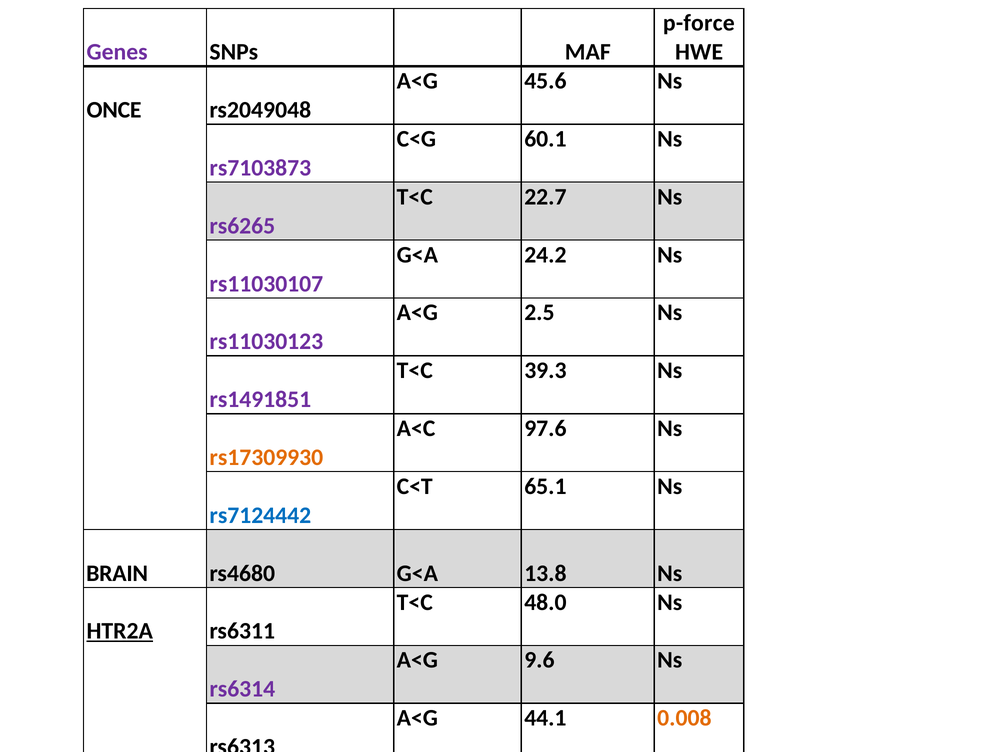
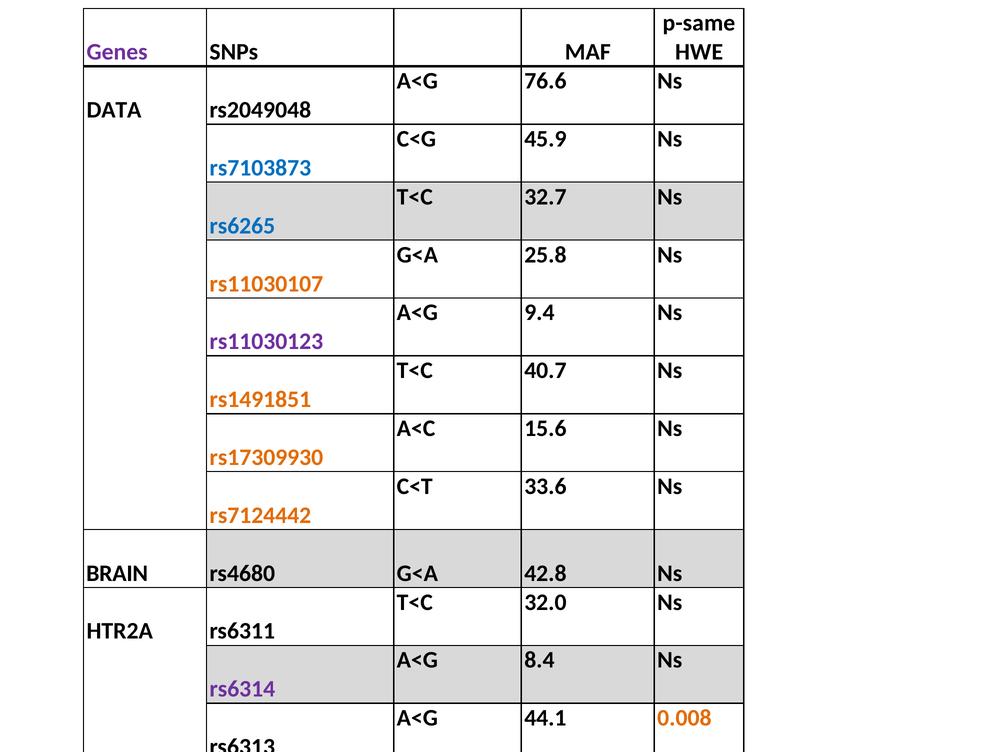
p-force: p-force -> p-same (699, 23)
45.6: 45.6 -> 76.6 (545, 81)
ONCE: ONCE -> DATA (114, 110)
60.1: 60.1 -> 45.9 (545, 139)
rs7103873 colour: purple -> blue (260, 168)
22.7: 22.7 -> 32.7 (545, 197)
rs6265 colour: purple -> blue (242, 226)
24.2: 24.2 -> 25.8 (545, 255)
rs11030107 colour: purple -> orange (266, 284)
2.5: 2.5 -> 9.4 (539, 313)
39.3: 39.3 -> 40.7 (545, 371)
rs1491851 colour: purple -> orange (260, 400)
97.6: 97.6 -> 15.6 (545, 429)
65.1: 65.1 -> 33.6 (545, 487)
rs7124442 colour: blue -> orange (260, 516)
13.8: 13.8 -> 42.8 (545, 573)
48.0: 48.0 -> 32.0 (545, 602)
HTR2A underline: present -> none (120, 631)
9.6: 9.6 -> 8.4 (539, 660)
